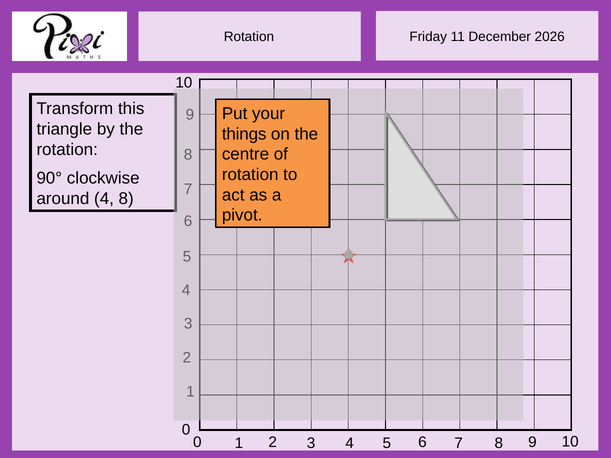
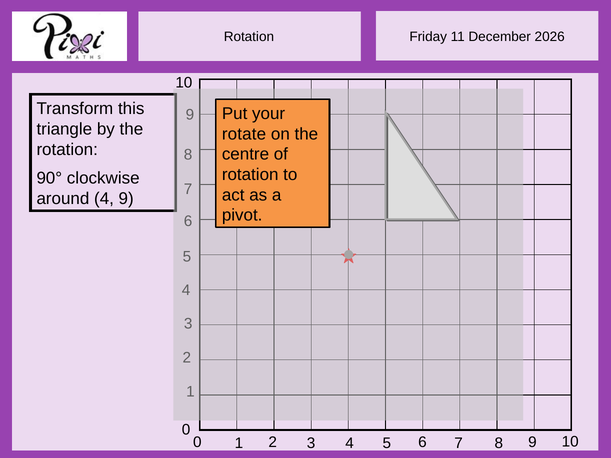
things: things -> rotate (244, 134)
4 8: 8 -> 9 (126, 199)
